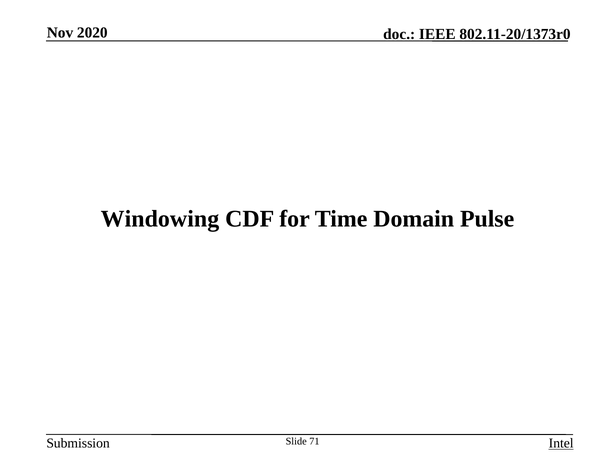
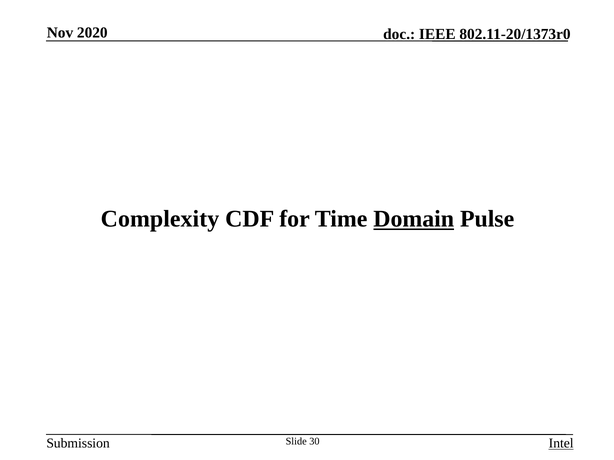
Windowing: Windowing -> Complexity (160, 219)
Domain underline: none -> present (414, 219)
71: 71 -> 30 (314, 442)
